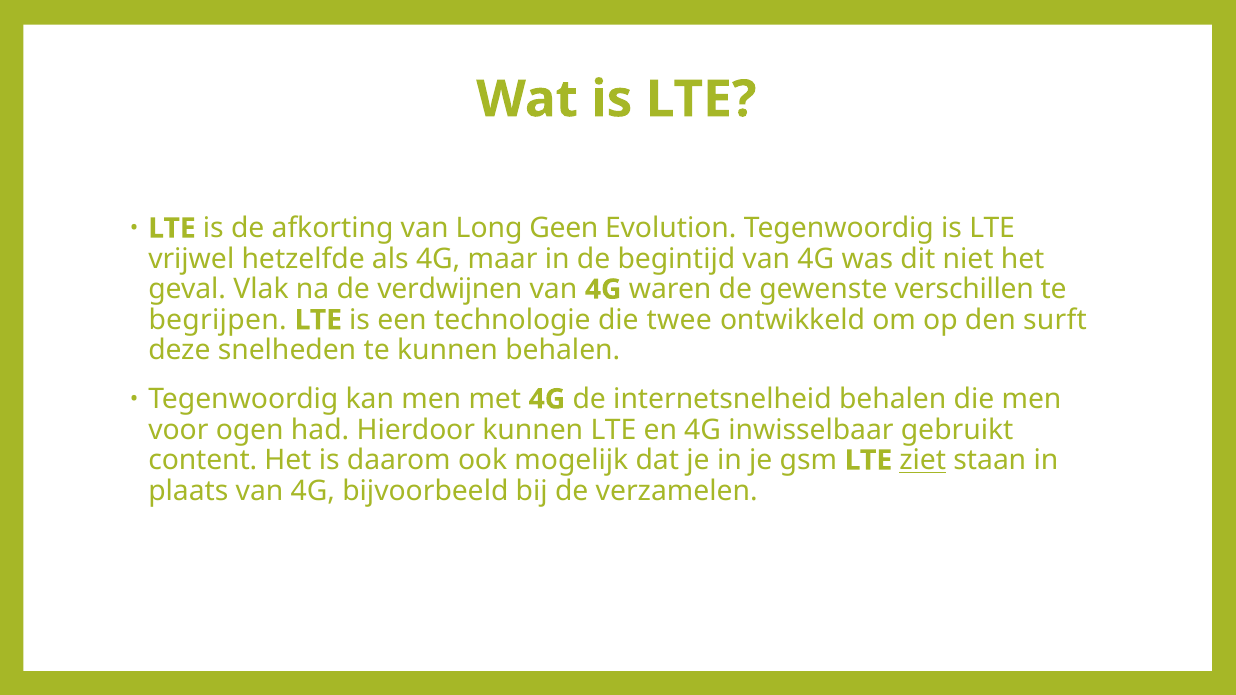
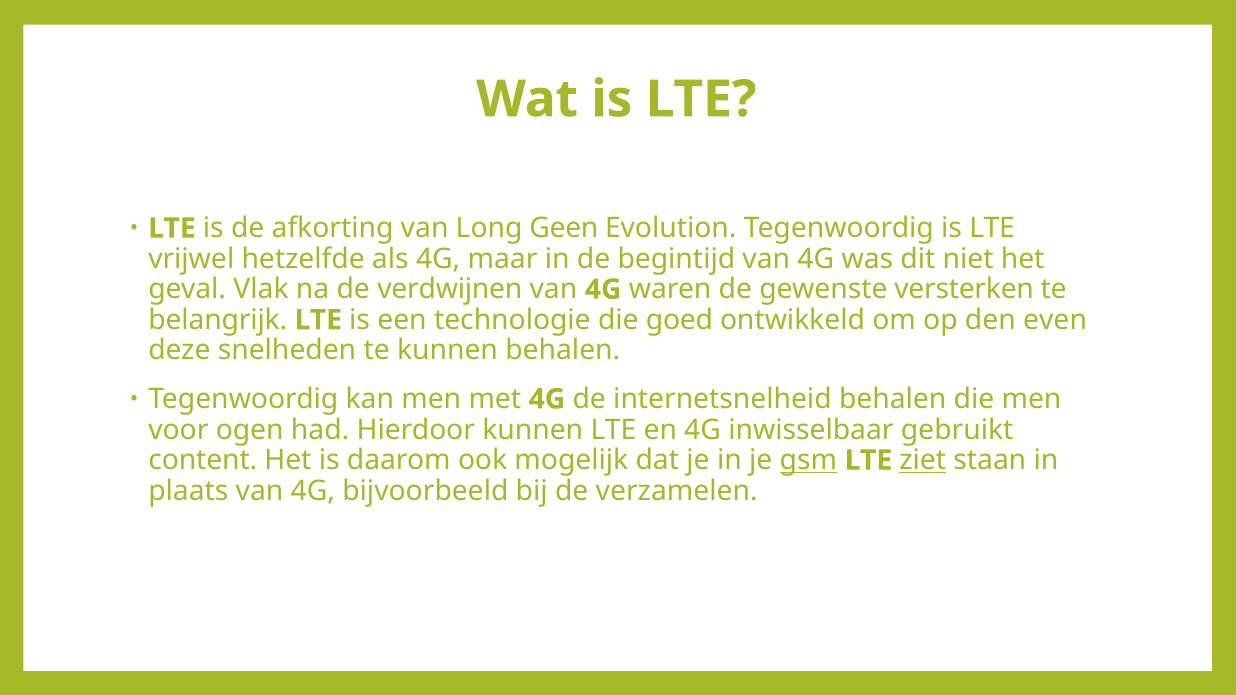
verschillen: verschillen -> versterken (964, 289)
begrijpen: begrijpen -> belangrijk (218, 320)
twee: twee -> goed (680, 320)
surft: surft -> even (1055, 320)
gsm underline: none -> present (808, 460)
